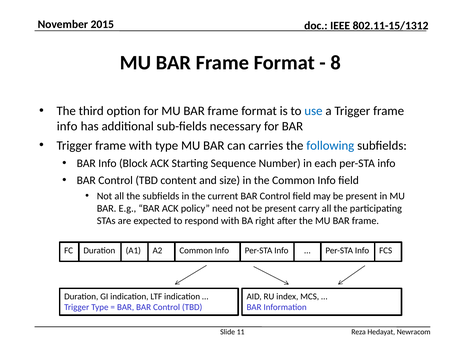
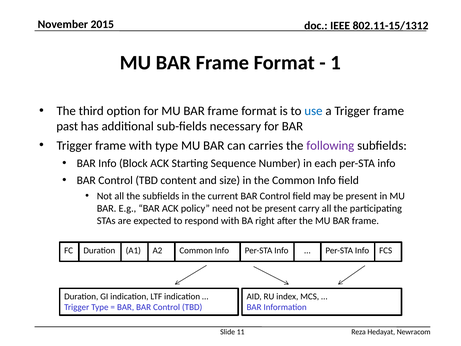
8: 8 -> 1 (336, 63)
info: info -> past (67, 126)
following colour: blue -> purple (330, 145)
